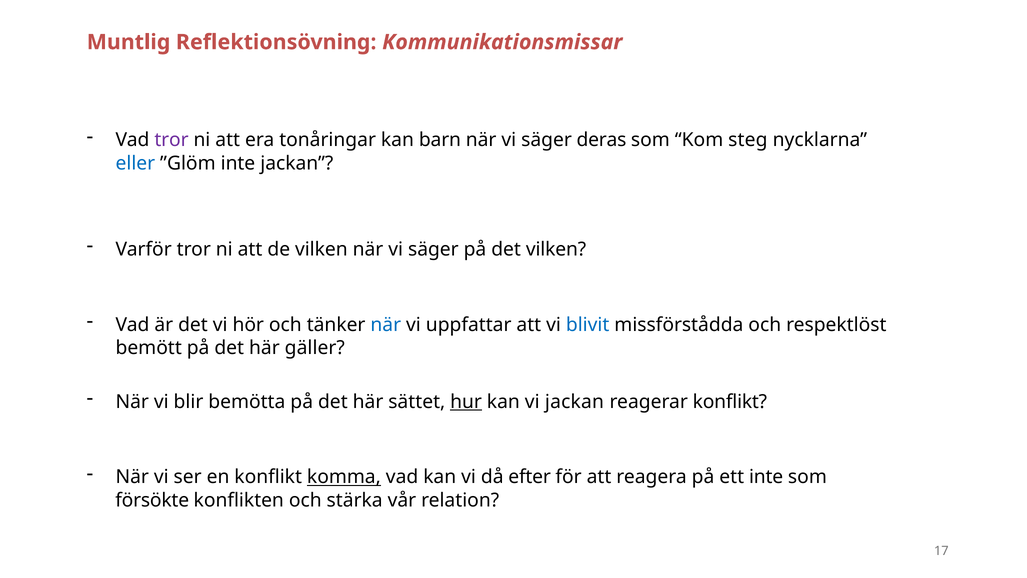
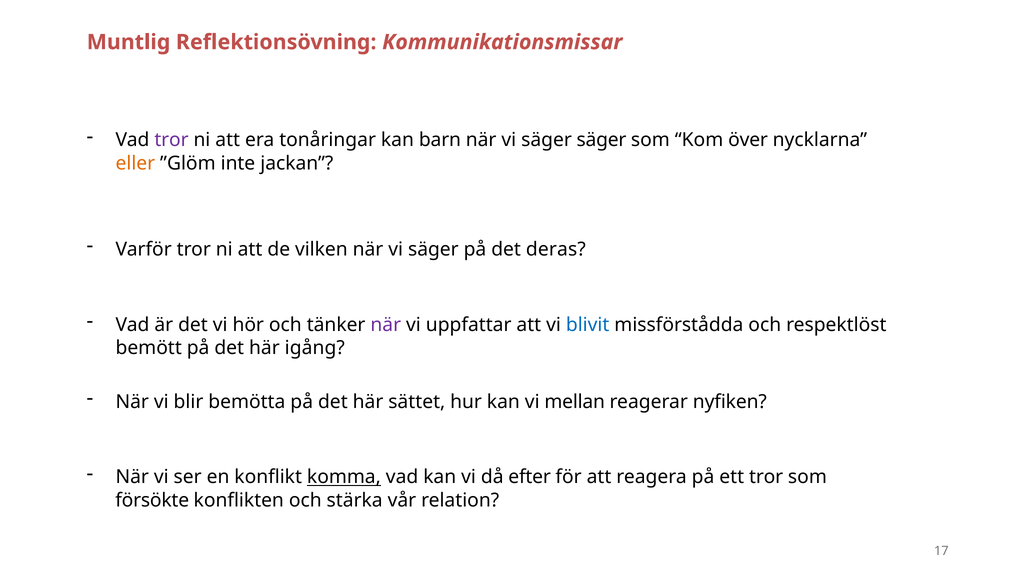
säger deras: deras -> säger (601, 140)
steg: steg -> över (748, 140)
eller colour: blue -> orange (135, 163)
det vilken: vilken -> deras (556, 249)
när colour: blue -> purple (386, 324)
gäller: gäller -> igång (315, 348)
hur underline: present -> none (466, 402)
vi jackan: jackan -> mellan (575, 402)
reagerar konflikt: konflikt -> nyfiken (730, 402)
ett inte: inte -> tror (766, 477)
